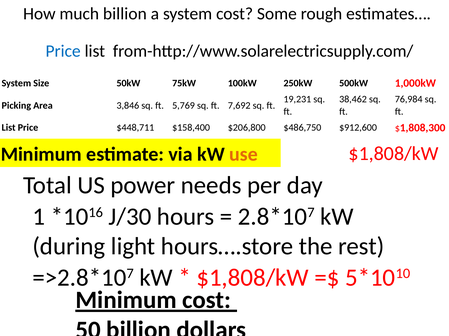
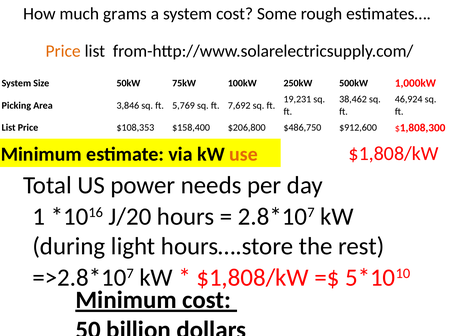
much billion: billion -> grams (125, 14)
Price colour: blue -> orange (63, 51)
76,984: 76,984 -> 46,924 (409, 100)
$448,711: $448,711 -> $108,353 (135, 128)
J/30: J/30 -> J/20 (130, 217)
